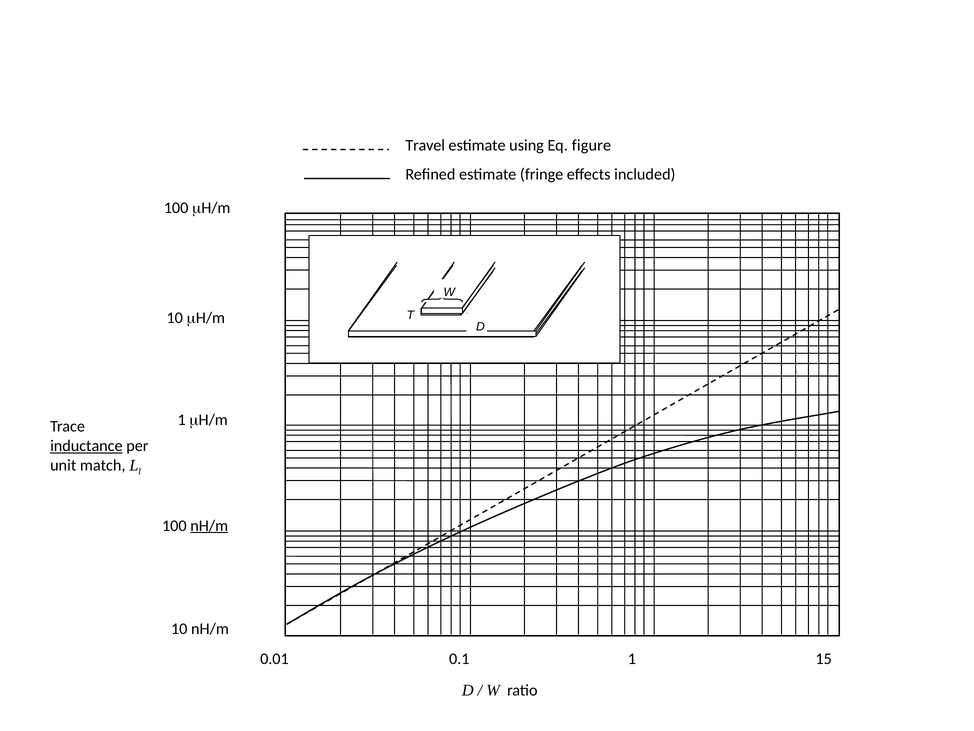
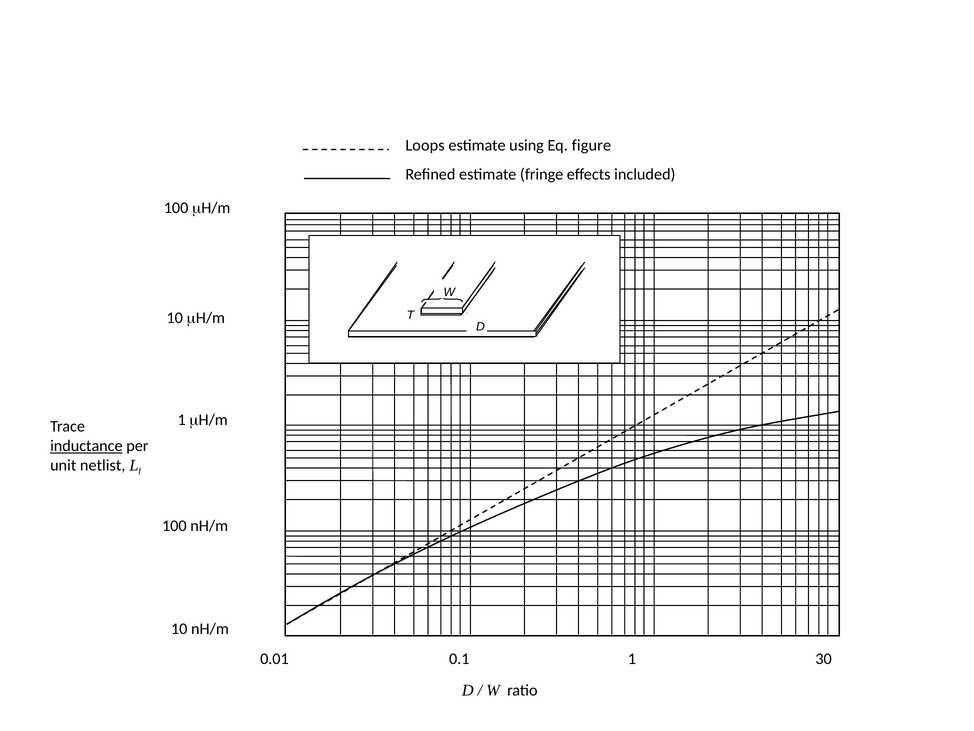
Travel: Travel -> Loops (425, 146)
match: match -> netlist (103, 465)
nH/m underline: present -> none (209, 525)
15: 15 -> 30 (824, 659)
